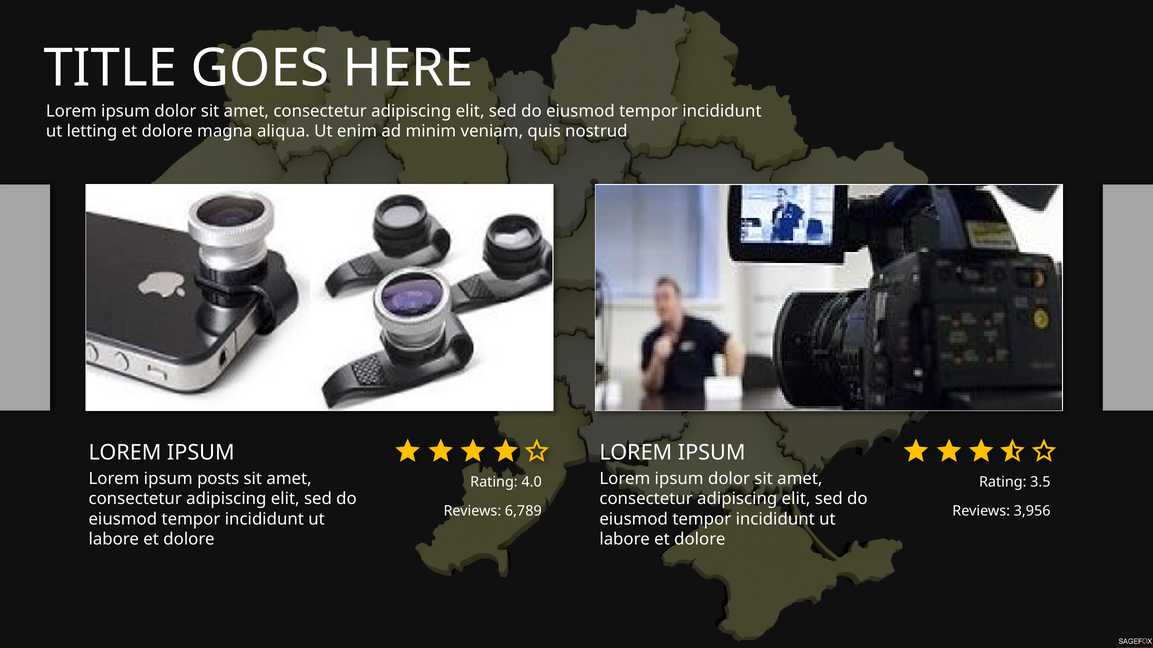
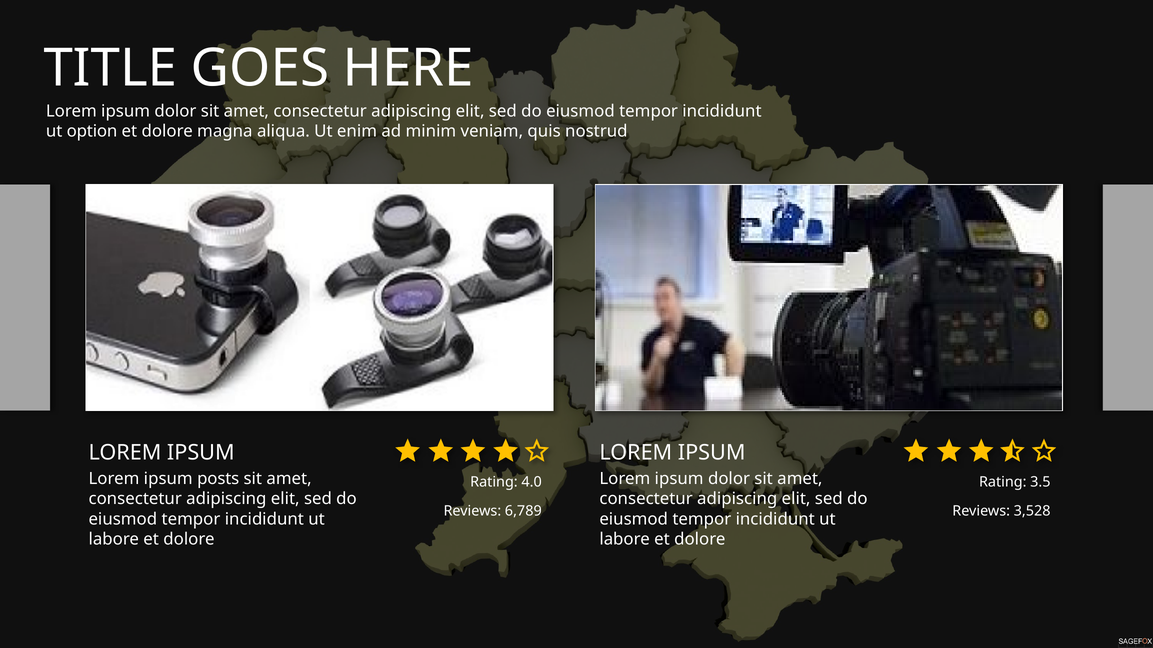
letting: letting -> option (92, 131)
3,956: 3,956 -> 3,528 (1032, 511)
